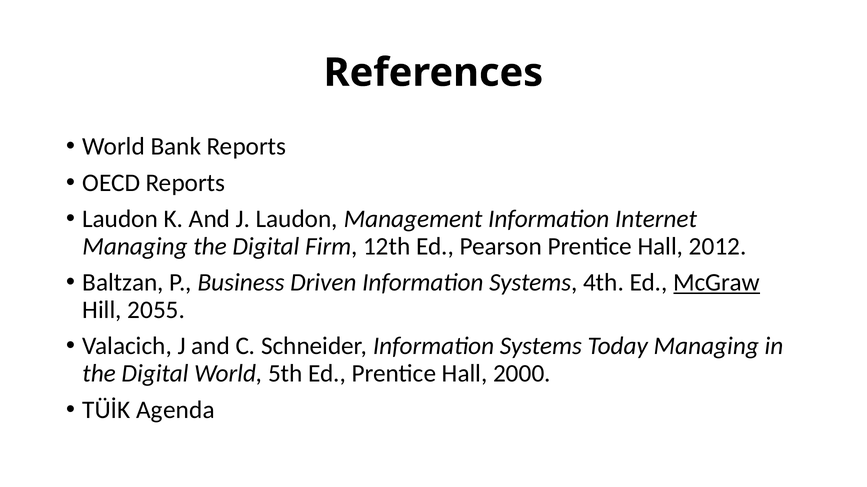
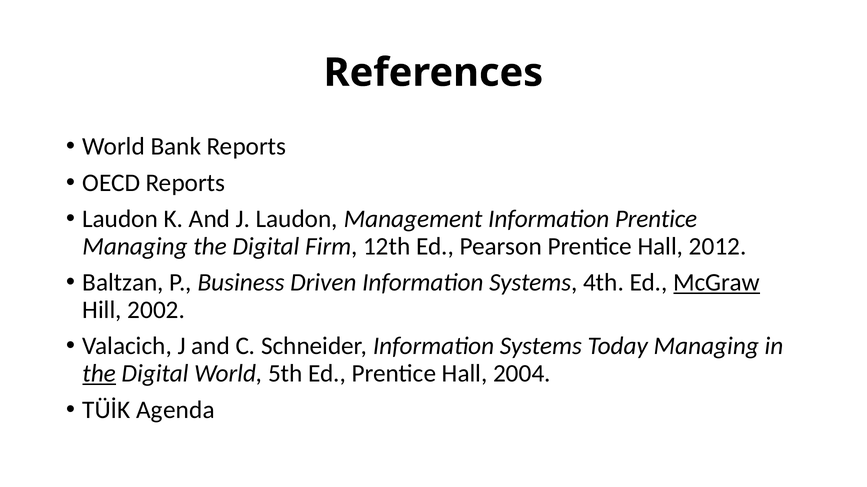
Information Internet: Internet -> Prentice (656, 219)
2055: 2055 -> 2002 (156, 310)
the underline: none -> present (99, 374)
2000: 2000 -> 2004 (522, 374)
